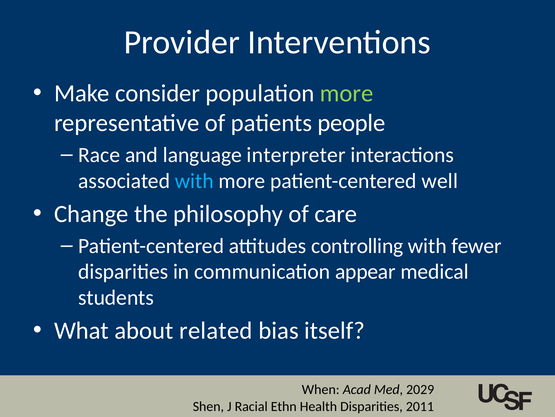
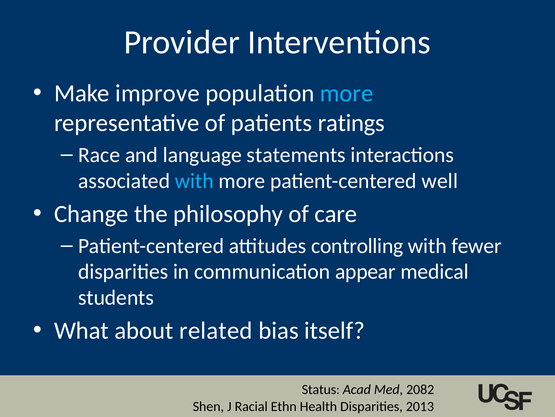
consider: consider -> improve (157, 93)
more colour: light green -> light blue (347, 93)
people: people -> ratings (351, 123)
interpreter: interpreter -> statements (296, 155)
When: When -> Status (321, 389)
2029: 2029 -> 2082 (420, 389)
2011: 2011 -> 2013 (420, 406)
